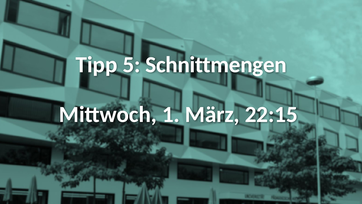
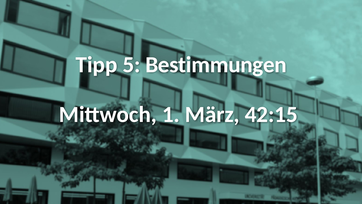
Schnittmengen: Schnittmengen -> Bestimmungen (216, 65)
22:15: 22:15 -> 42:15 (271, 114)
